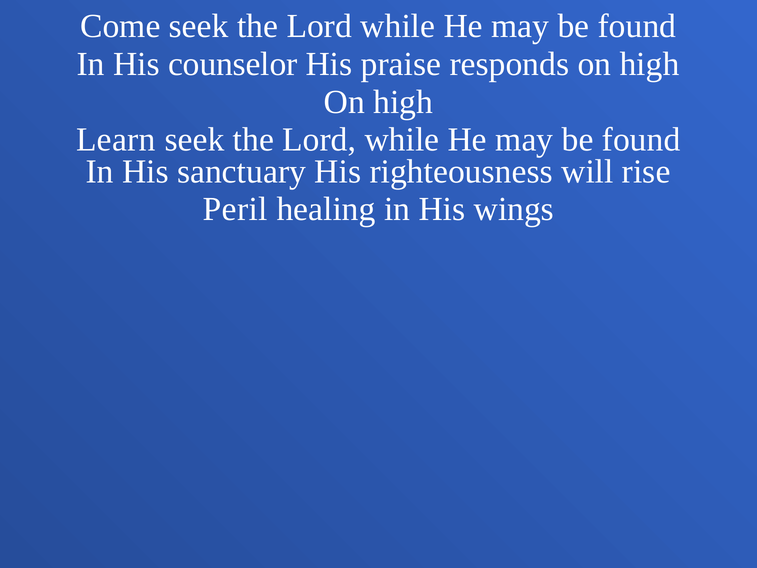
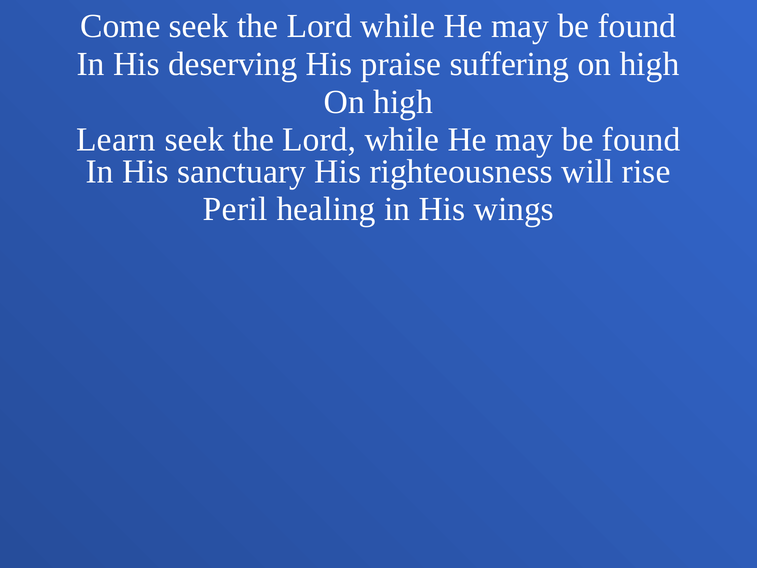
counselor: counselor -> deserving (233, 64)
responds: responds -> suffering (509, 64)
